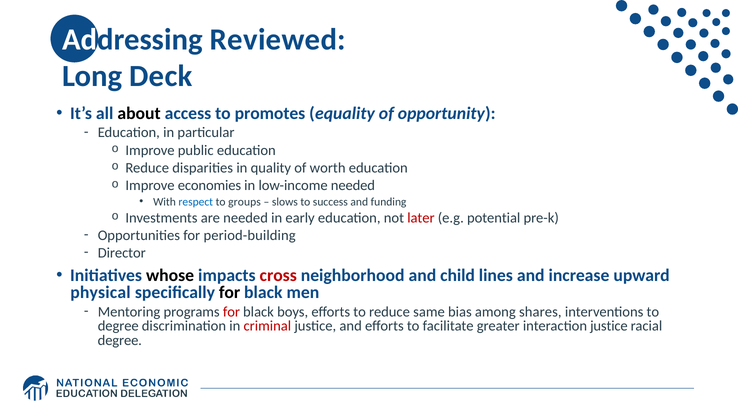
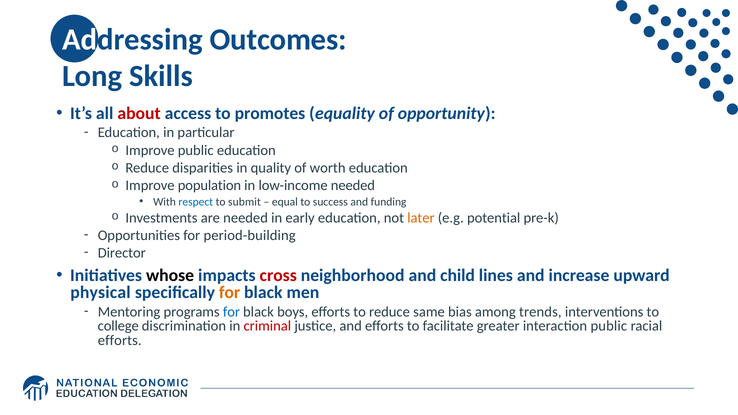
Reviewed: Reviewed -> Outcomes (278, 39)
Deck: Deck -> Skills (161, 76)
about colour: black -> red (139, 113)
economies: economies -> population (209, 186)
groups: groups -> submit (245, 202)
slows: slows -> equal (285, 202)
later colour: red -> orange (421, 218)
for colour: black -> orange (230, 293)
for colour: red -> blue (231, 312)
shares: shares -> trends (540, 312)
degree: degree -> college (118, 326)
interaction justice: justice -> public (609, 326)
degree: degree -> efforts (120, 340)
